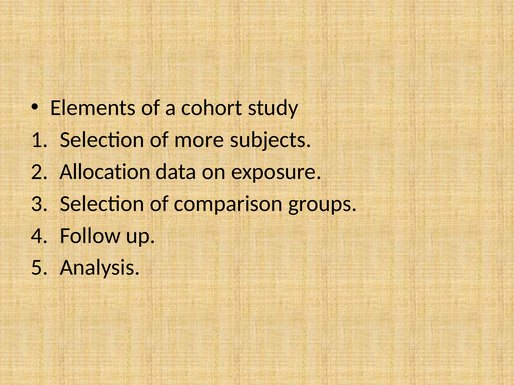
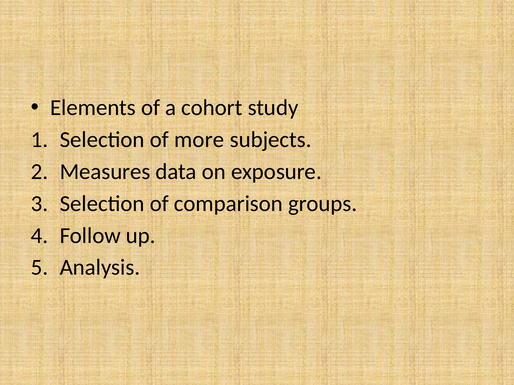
Allocation: Allocation -> Measures (105, 172)
